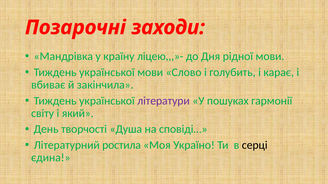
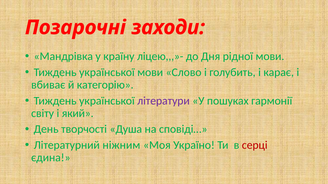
закінчила: закінчила -> категорію (105, 85)
ростила: ростила -> ніжним (121, 145)
серці colour: black -> red (255, 145)
